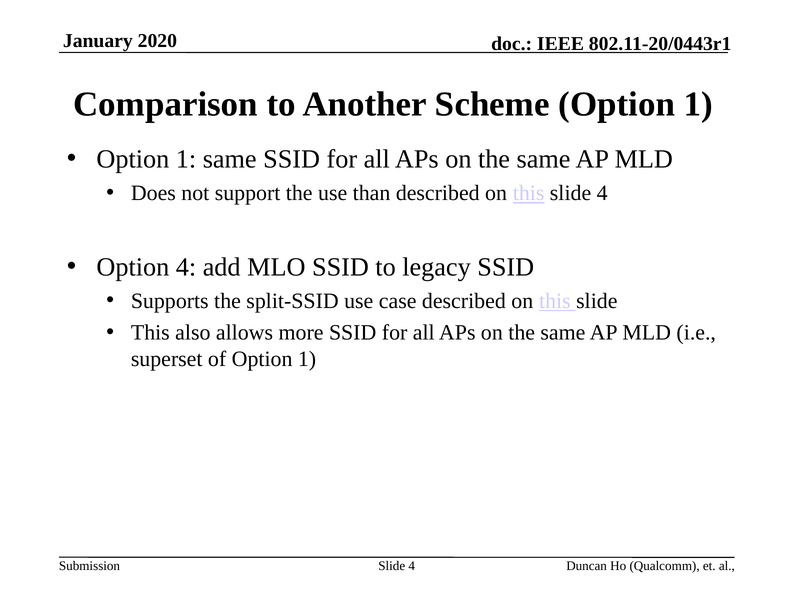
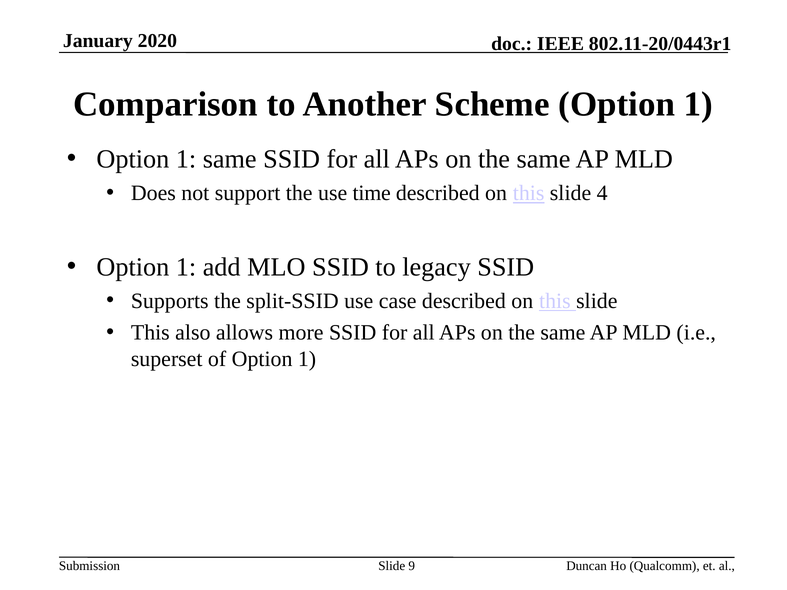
than: than -> time (372, 193)
4: 4 -> 1 (186, 267)
4: 4 -> 9 (412, 566)
